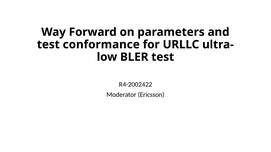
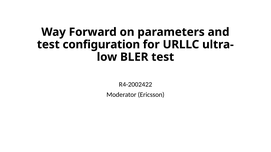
conformance: conformance -> configuration (101, 45)
